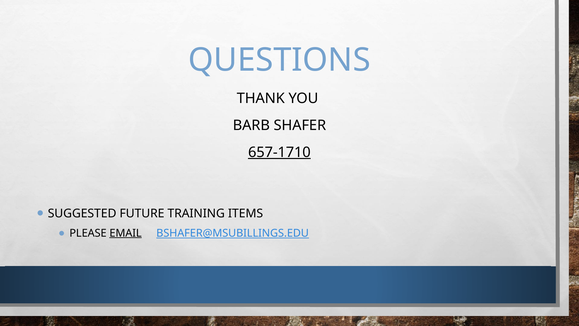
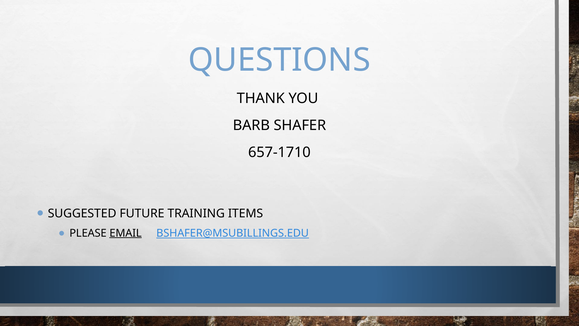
657-1710 underline: present -> none (279, 152)
